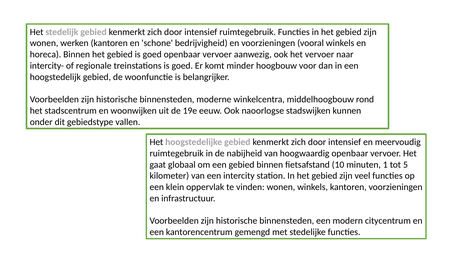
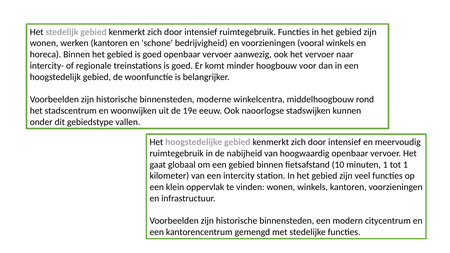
tot 5: 5 -> 1 (405, 165)
